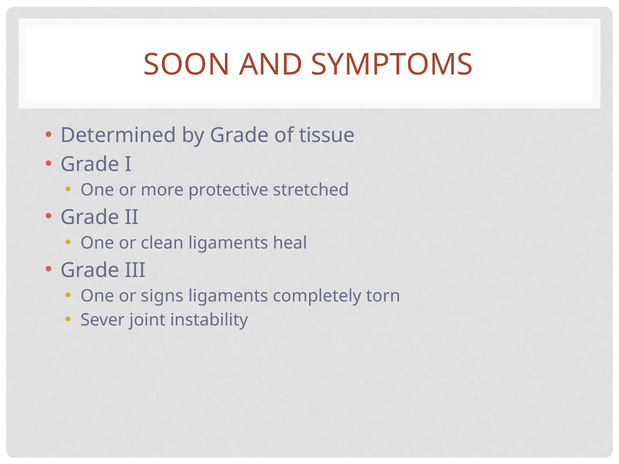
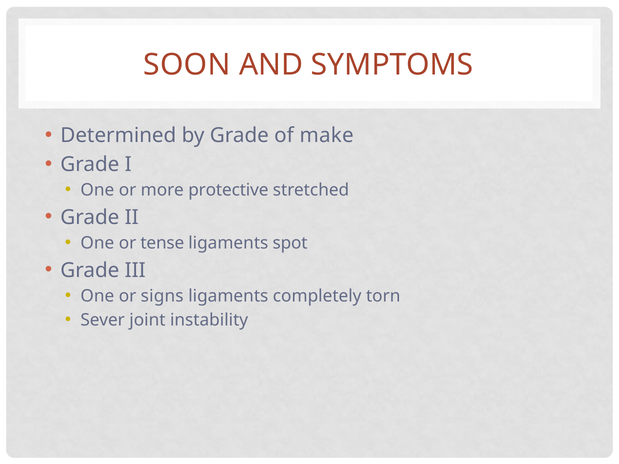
tissue: tissue -> make (327, 136)
clean: clean -> tense (162, 243)
heal: heal -> spot (290, 243)
